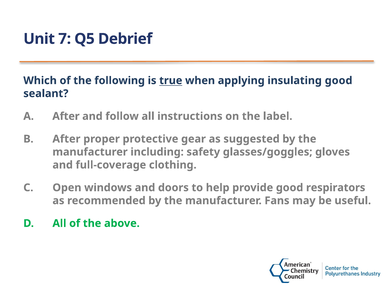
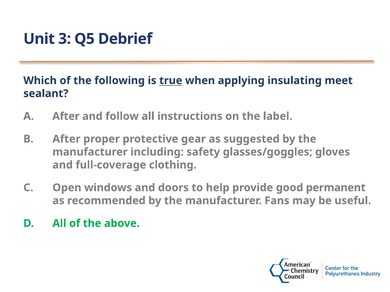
7: 7 -> 3 (65, 39)
insulating good: good -> meet (339, 81)
respirators: respirators -> permanent (336, 188)
